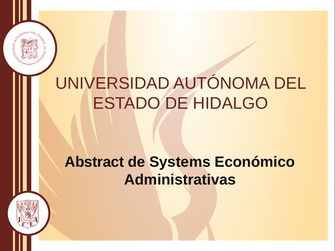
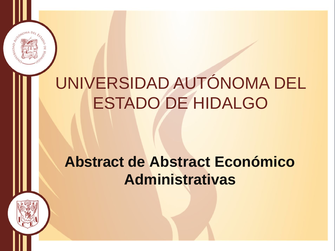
de Systems: Systems -> Abstract (180, 162)
